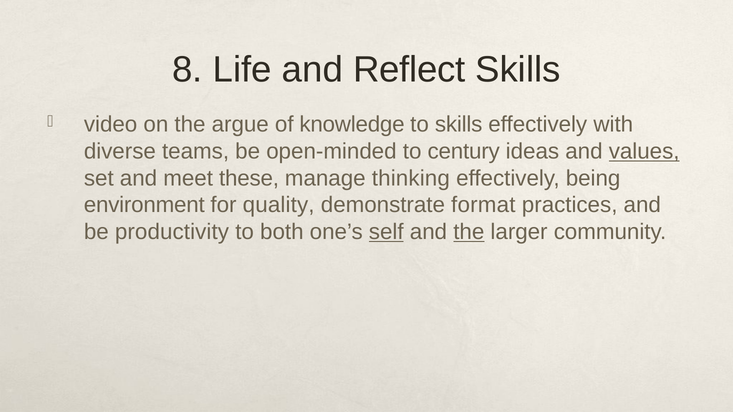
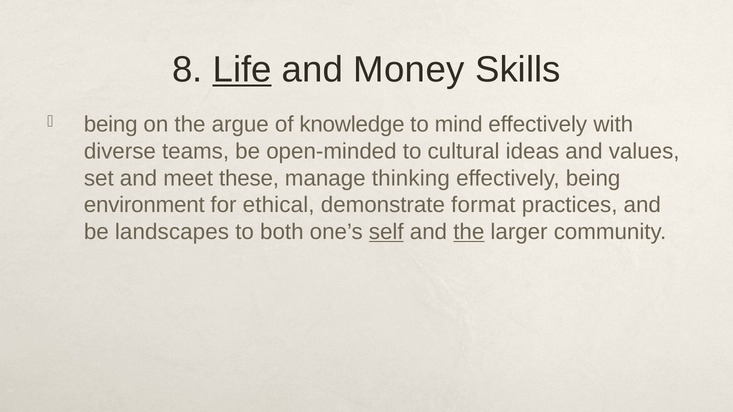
Life underline: none -> present (242, 70)
Reflect: Reflect -> Money (409, 70)
video: video -> being (111, 125)
to skills: skills -> mind (459, 125)
century: century -> cultural (464, 151)
values underline: present -> none (644, 151)
quality: quality -> ethical (279, 205)
productivity: productivity -> landscapes (172, 232)
